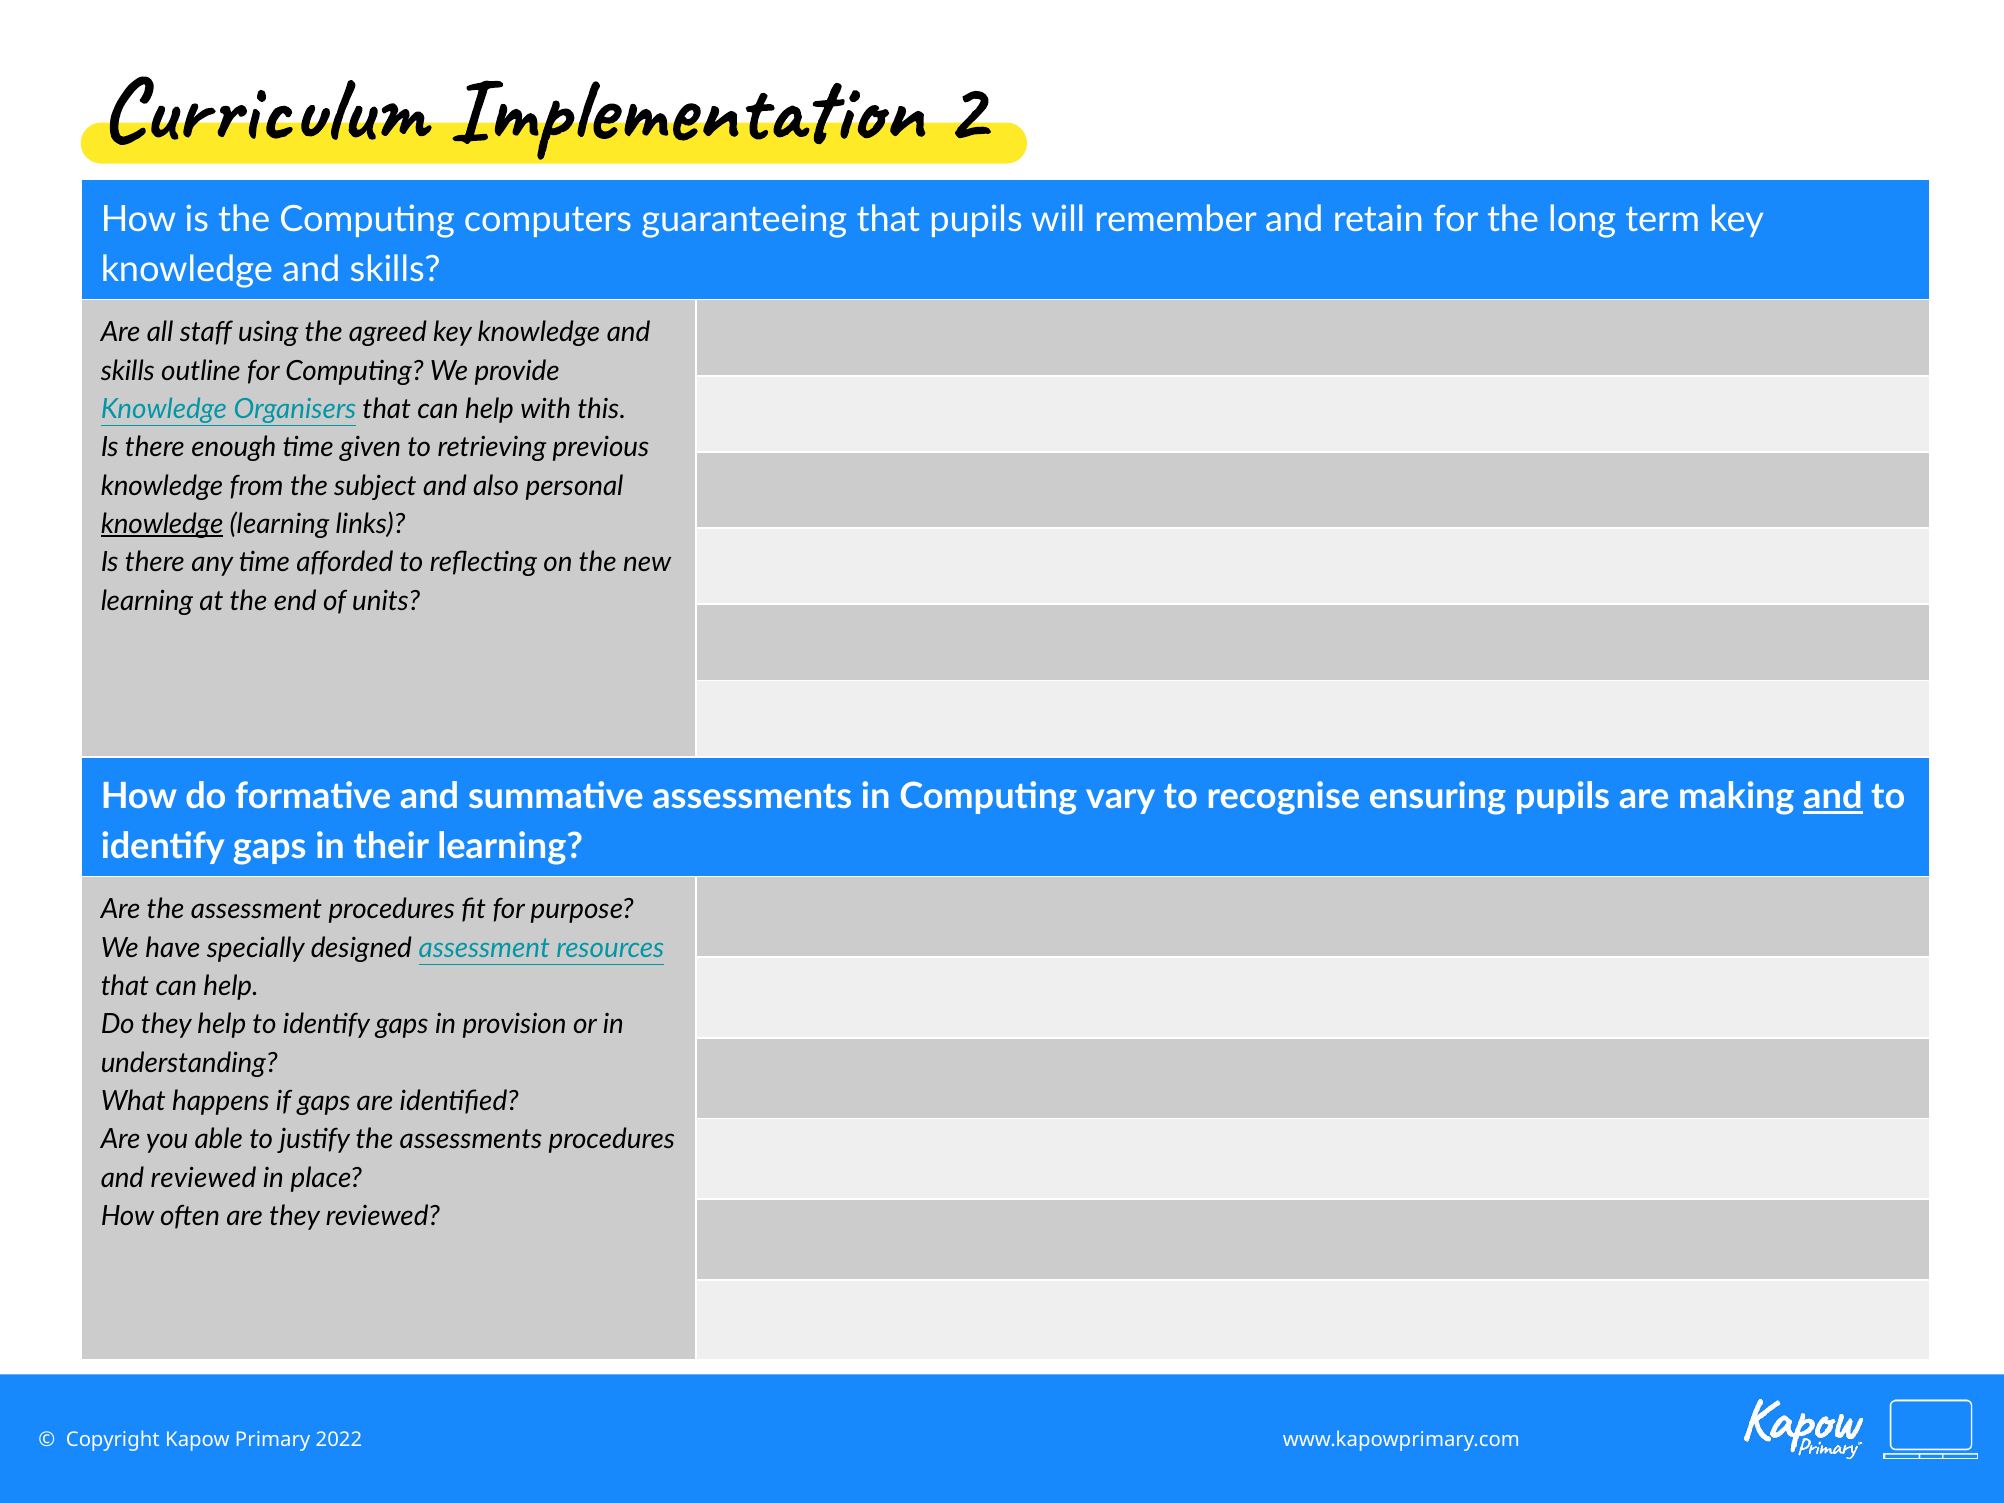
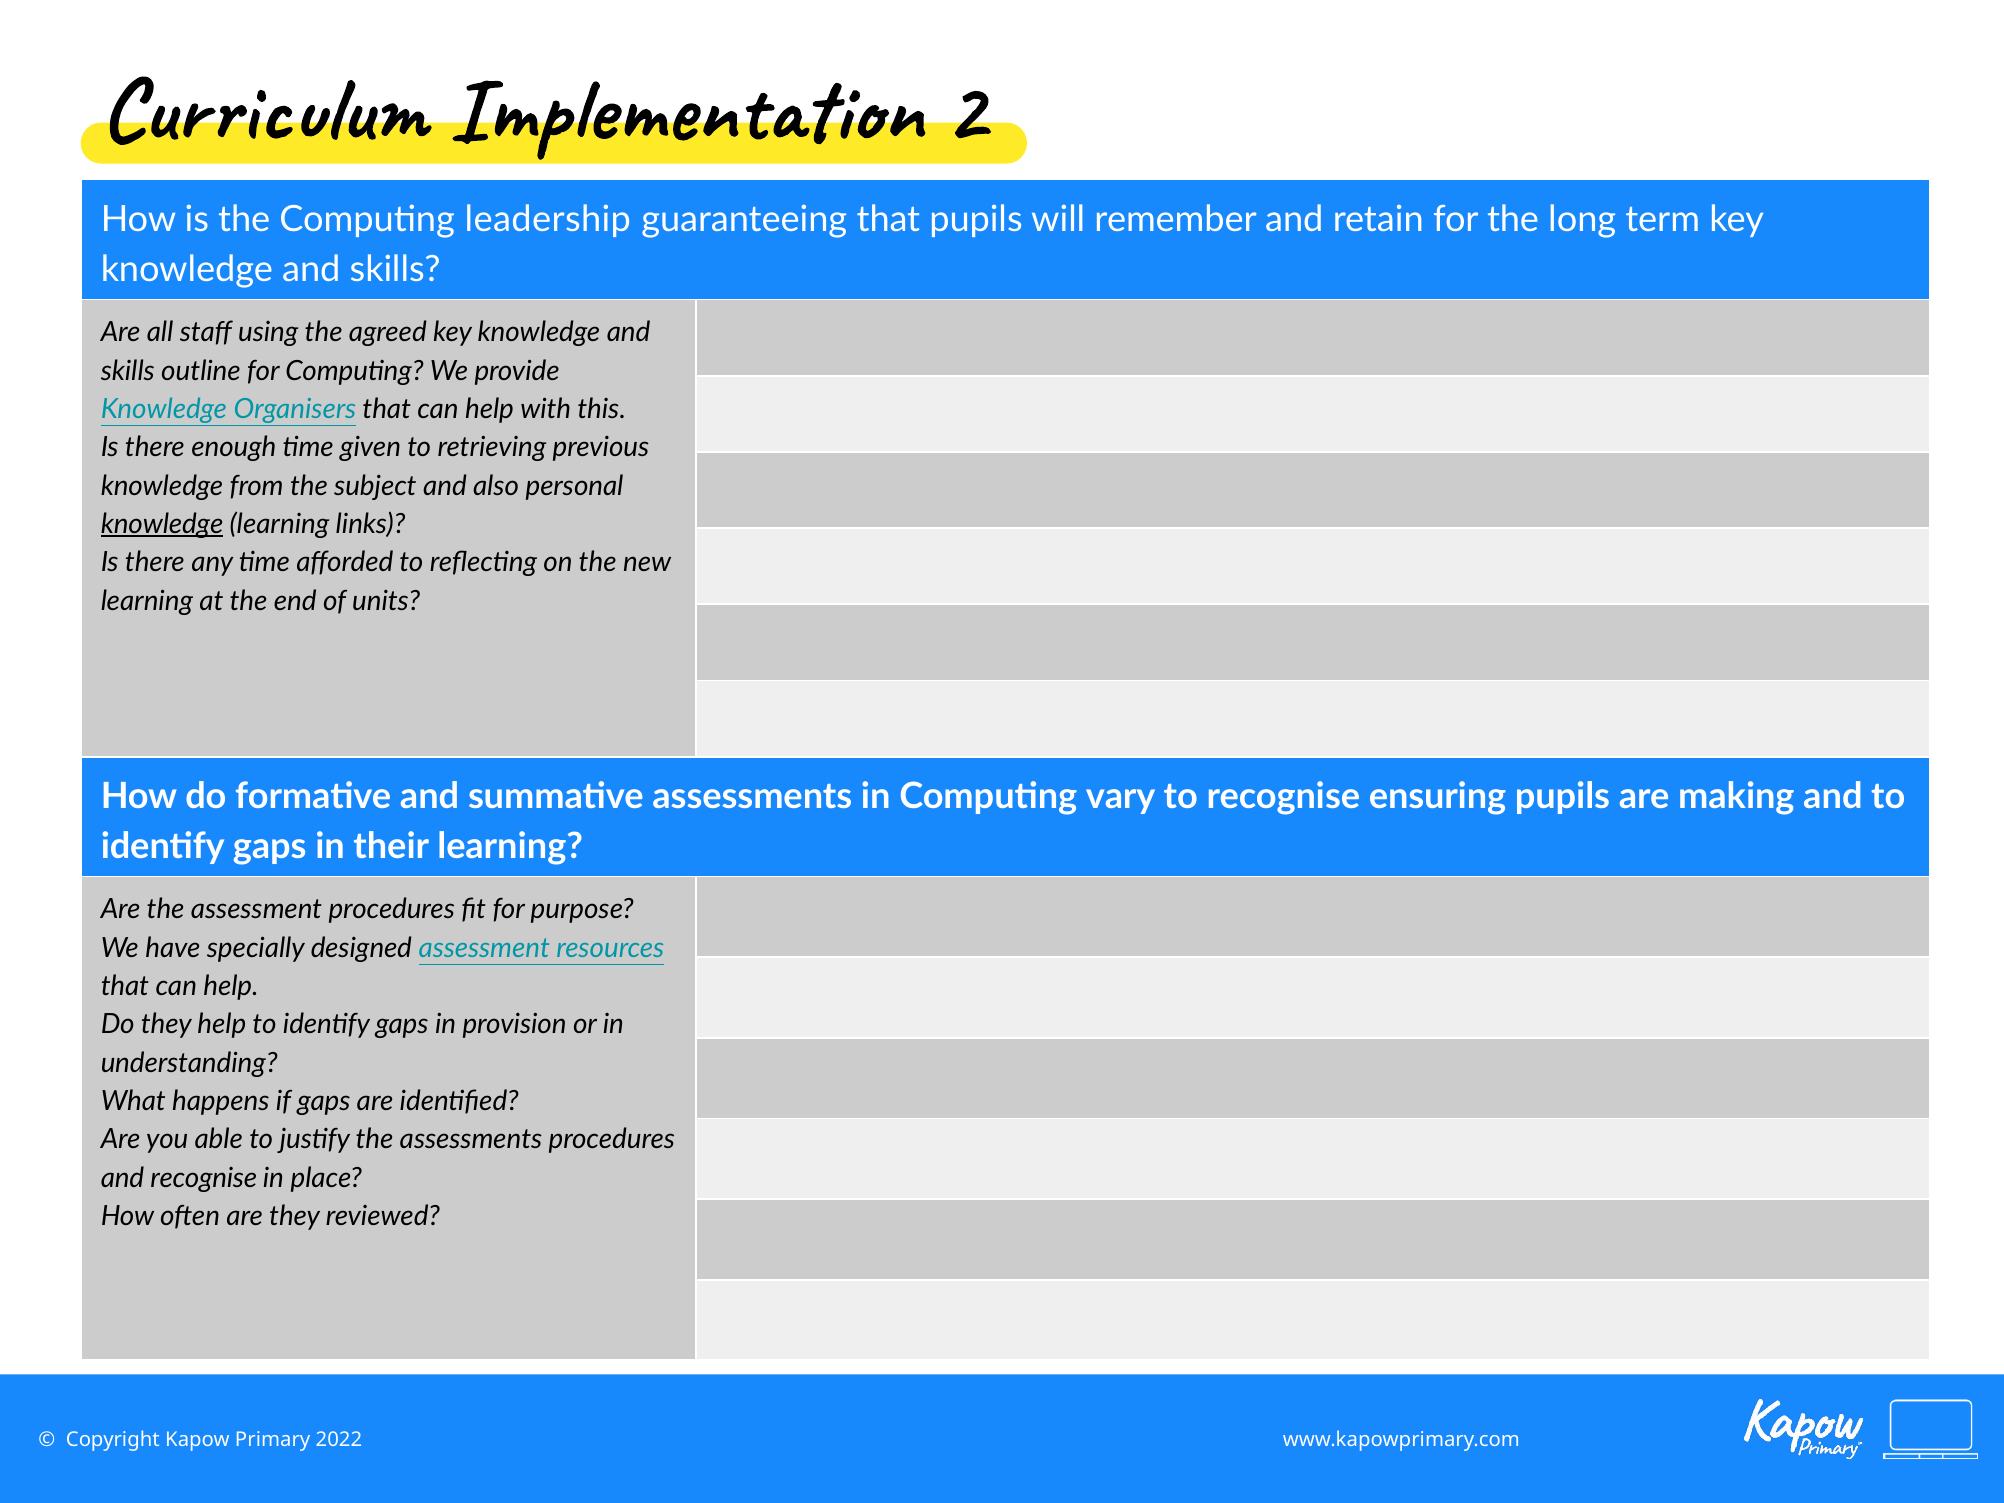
computers: computers -> leadership (548, 220)
and underline: present -> none (1833, 797)
and reviewed: reviewed -> recognise (204, 1178)
